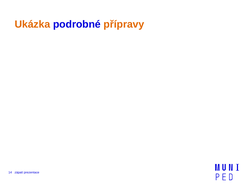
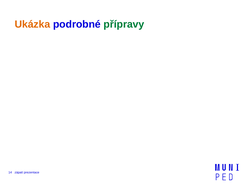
přípravy colour: orange -> green (124, 24)
